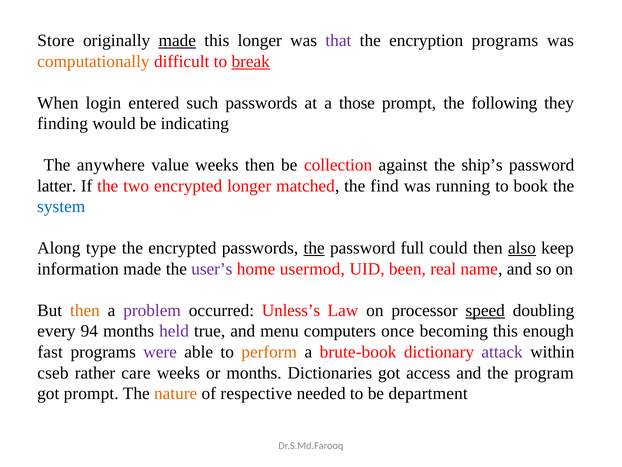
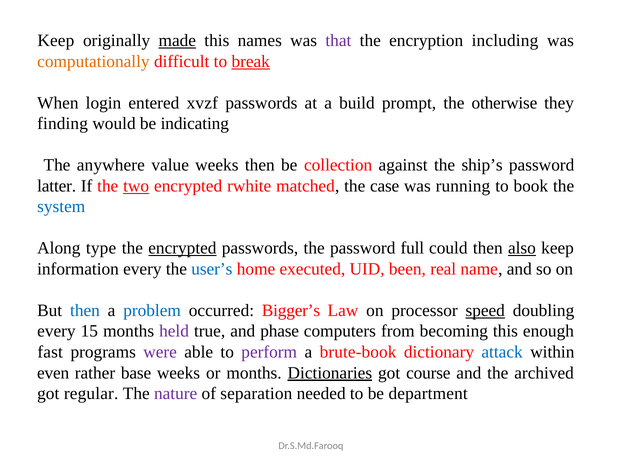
Store: Store -> Keep (56, 41)
this longer: longer -> names (260, 41)
encryption programs: programs -> including (505, 41)
such: such -> xvzf (202, 103)
those: those -> build (357, 103)
following: following -> otherwise (504, 103)
two underline: none -> present (136, 186)
encrypted longer: longer -> rwhite (249, 186)
find: find -> case (385, 186)
encrypted underline: none -> present (182, 248)
the underline: present -> none (314, 248)
information made: made -> every (142, 269)
user’s colour: purple -> blue (212, 269)
usermod: usermod -> executed (312, 269)
then colour: orange -> blue (85, 310)
problem colour: purple -> blue (152, 310)
Unless’s: Unless’s -> Bigger’s (291, 310)
94: 94 -> 15 (89, 331)
menu: menu -> phase (280, 331)
once: once -> from (398, 331)
perform colour: orange -> purple (269, 352)
attack colour: purple -> blue (502, 352)
cseb: cseb -> even (53, 372)
care: care -> base (136, 372)
Dictionaries underline: none -> present (330, 372)
access: access -> course (428, 372)
program: program -> archived (544, 372)
got prompt: prompt -> regular (91, 393)
nature colour: orange -> purple (176, 393)
respective: respective -> separation (256, 393)
